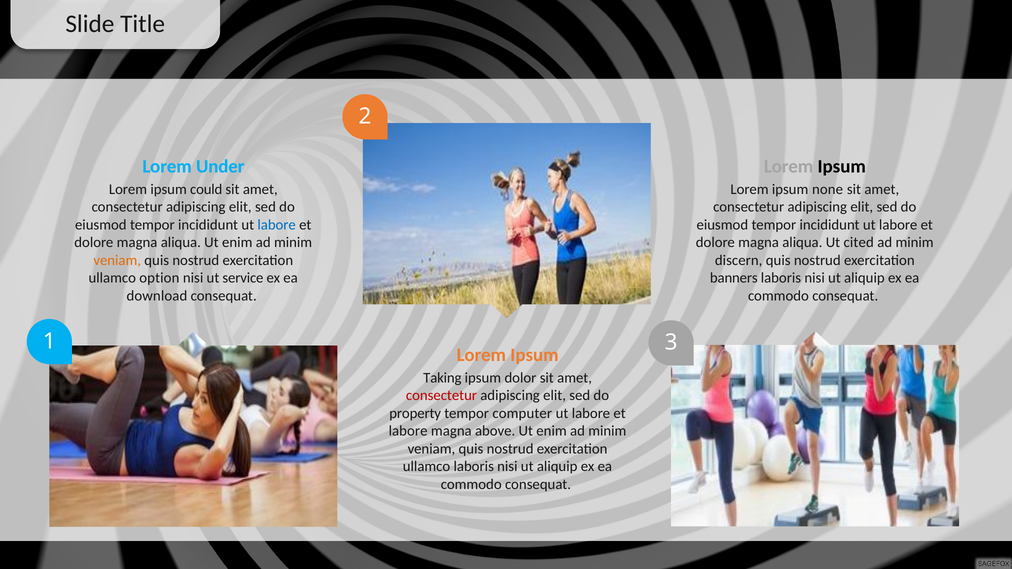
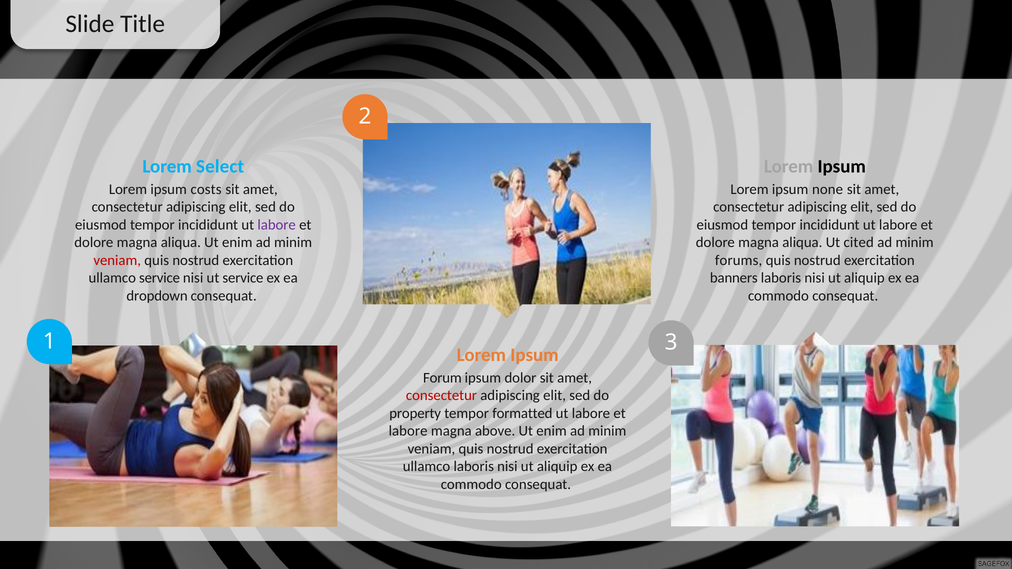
Under: Under -> Select (220, 167)
could: could -> costs (206, 189)
labore colour: blue -> purple (277, 225)
veniam colour: orange -> red (117, 260)
discern: discern -> forums (739, 260)
ullamco option: option -> service (160, 278)
download: download -> dropdown (157, 296)
Taking: Taking -> Forum (442, 378)
computer: computer -> formatted (522, 414)
